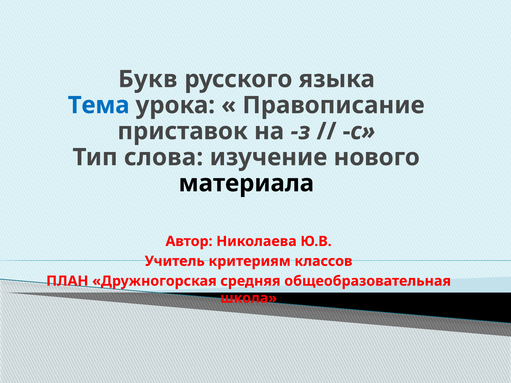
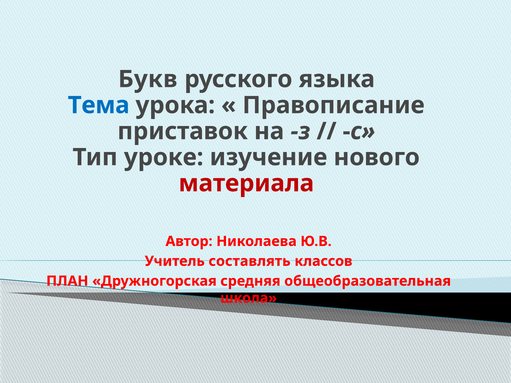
слова: слова -> уроке (164, 157)
материала colour: black -> red (246, 183)
критериям: критериям -> составлять (250, 261)
